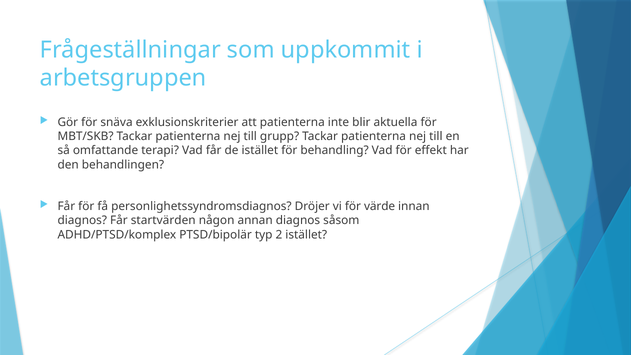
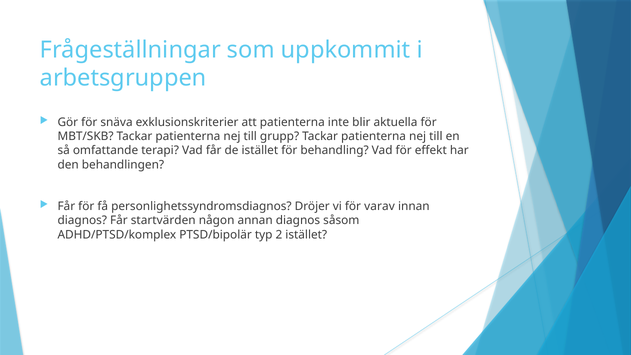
värde: värde -> varav (379, 206)
